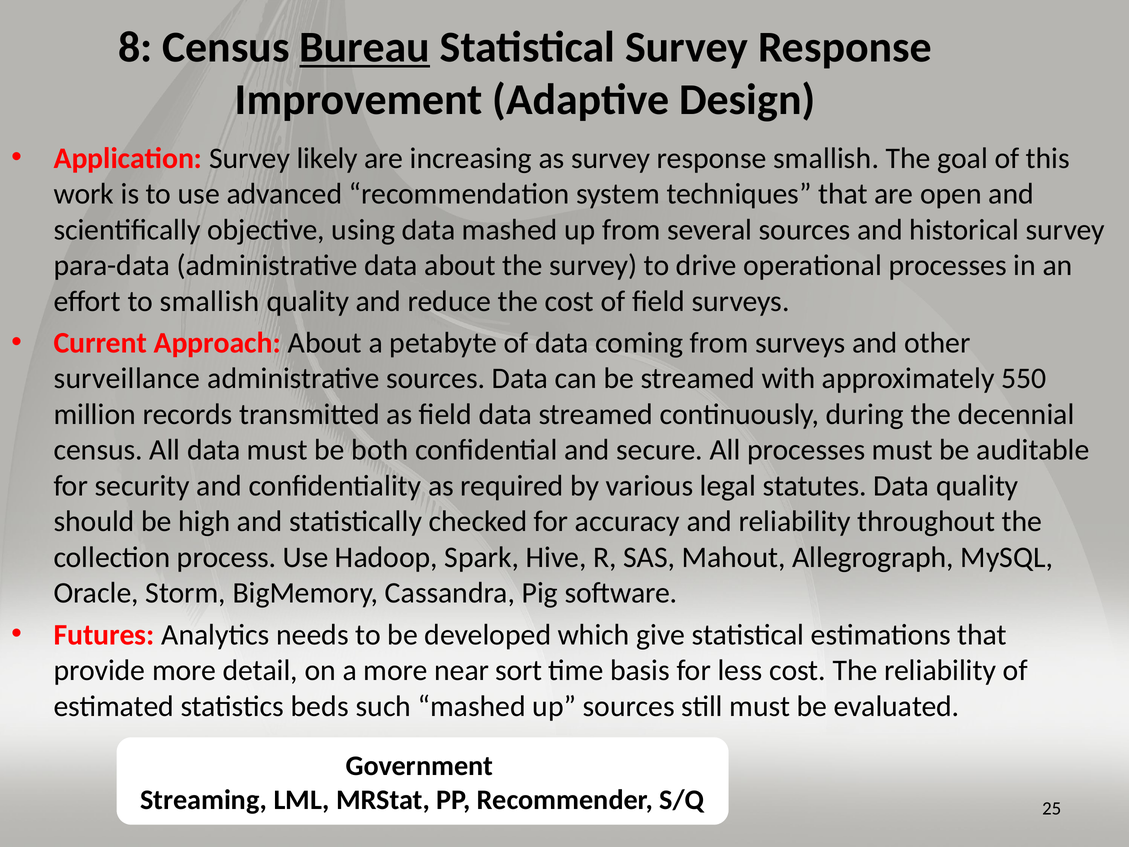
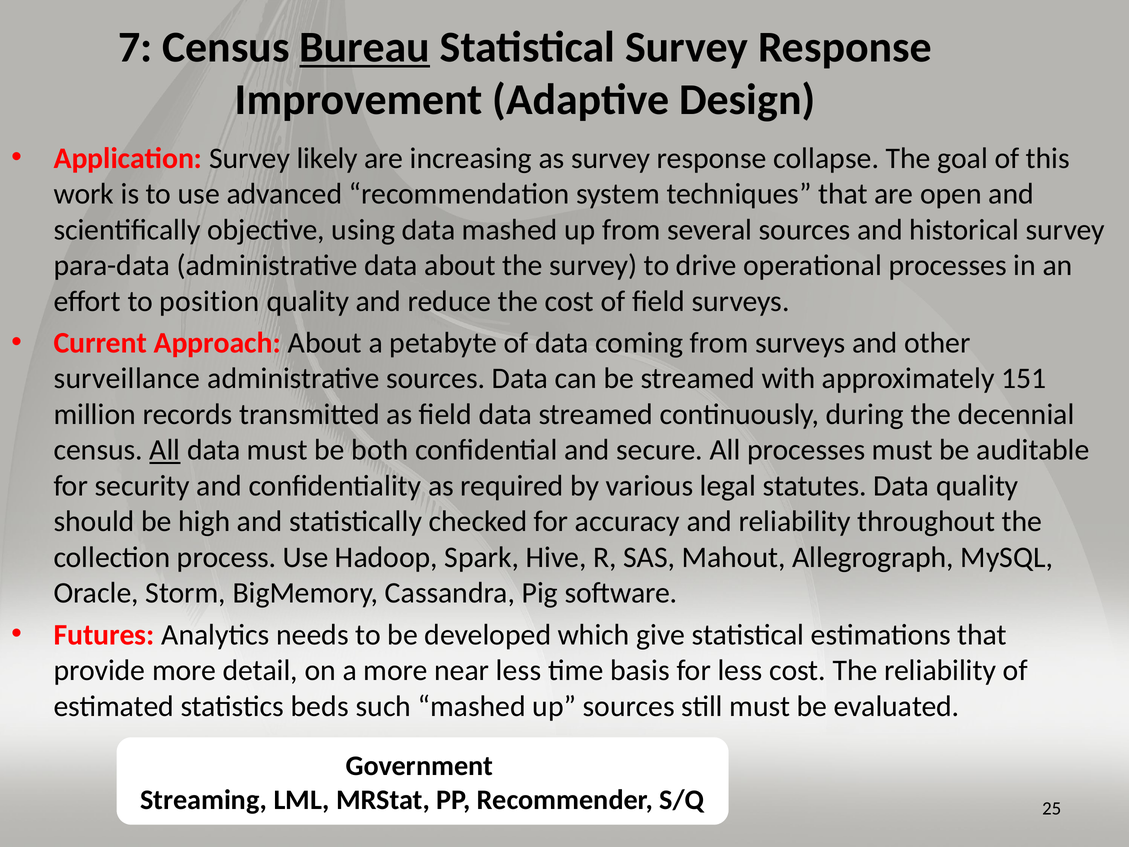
8: 8 -> 7 (135, 47)
response smallish: smallish -> collapse (826, 158)
to smallish: smallish -> position (209, 301)
550: 550 -> 151 (1024, 379)
All underline: none -> present (165, 450)
near sort: sort -> less (519, 670)
